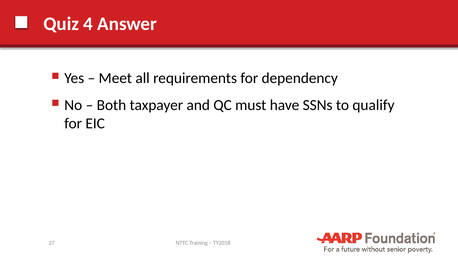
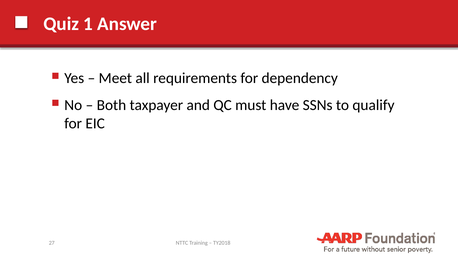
4: 4 -> 1 (88, 24)
